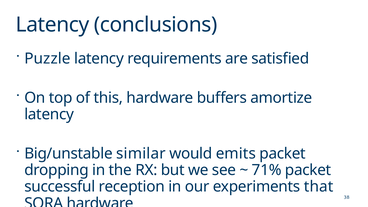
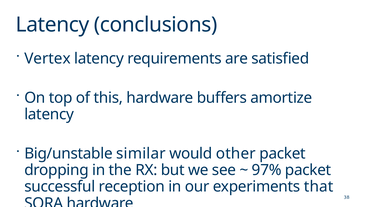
Puzzle: Puzzle -> Vertex (47, 58)
emits: emits -> other (236, 154)
71%: 71% -> 97% (267, 170)
